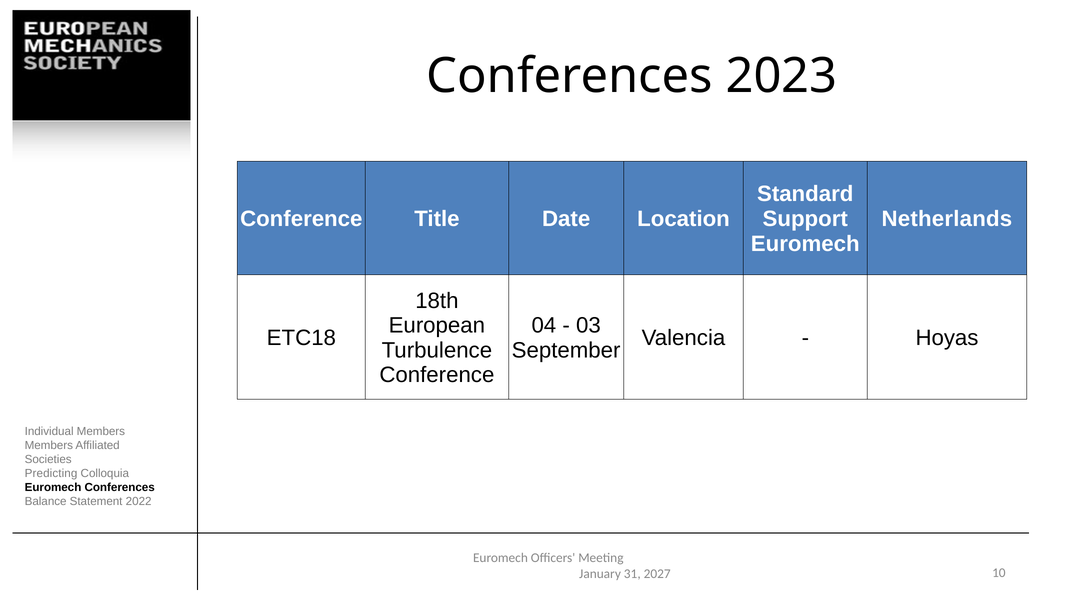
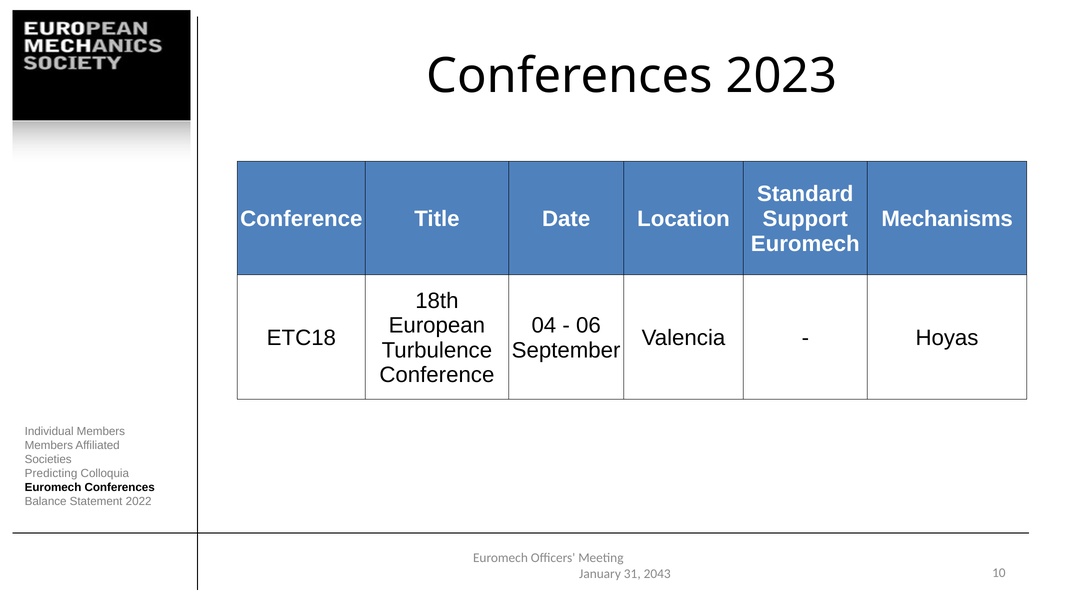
Netherlands: Netherlands -> Mechanisms (947, 219)
03: 03 -> 06 (588, 326)
2027: 2027 -> 2043 (657, 574)
